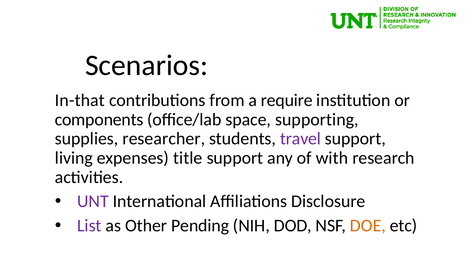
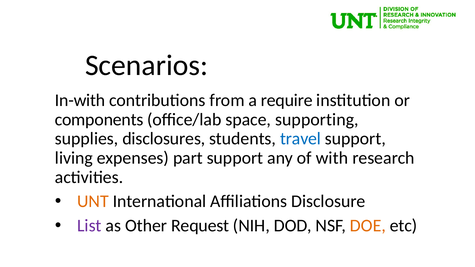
In-that: In-that -> In-with (80, 100)
researcher: researcher -> disclosures (164, 139)
travel colour: purple -> blue (301, 139)
title: title -> part (188, 158)
UNT colour: purple -> orange (93, 201)
Pending: Pending -> Request (200, 226)
